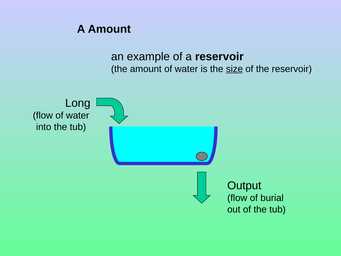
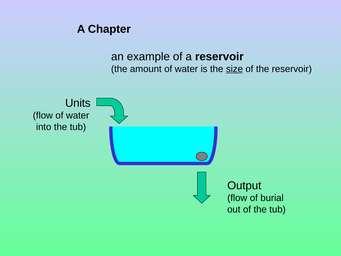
A Amount: Amount -> Chapter (109, 29)
Long: Long -> Units (78, 103)
